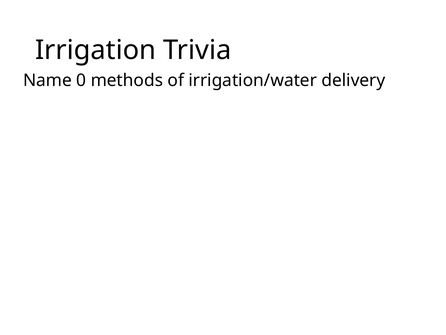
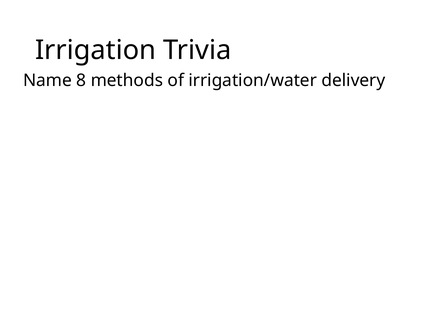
0: 0 -> 8 (81, 80)
